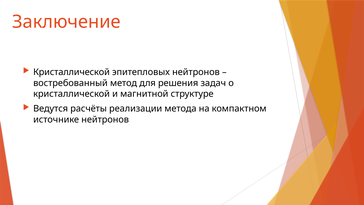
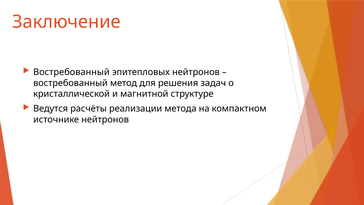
Кристаллической: Кристаллической -> Востребованный (71, 72)
